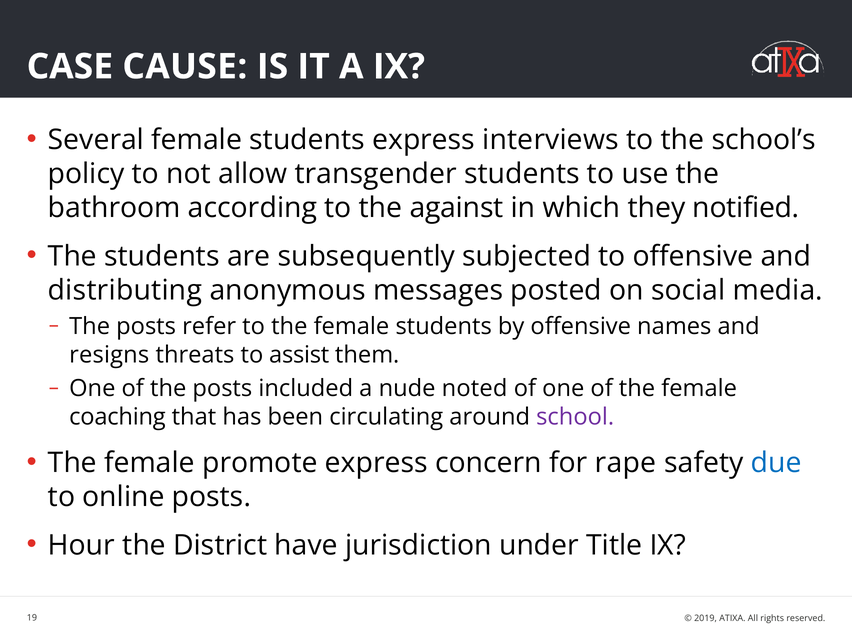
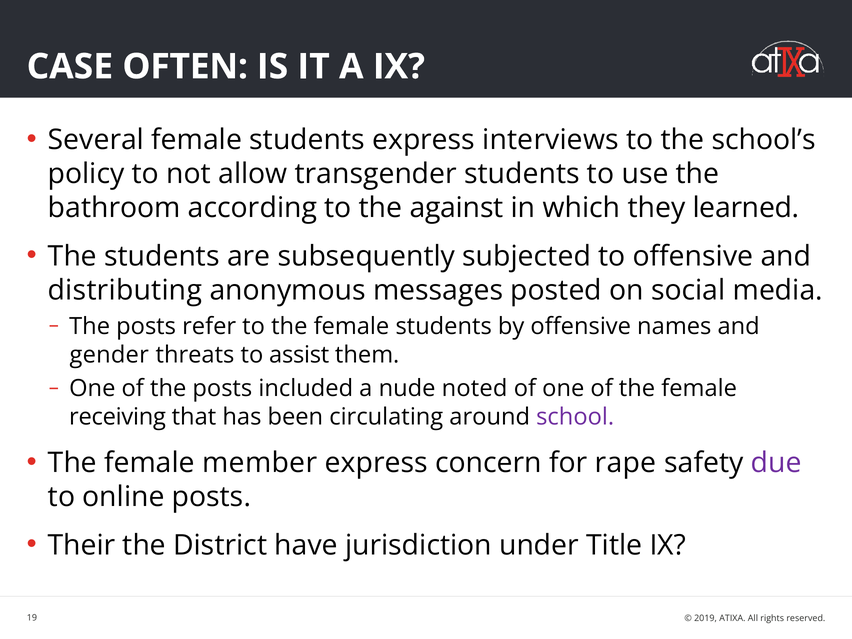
CAUSE: CAUSE -> OFTEN (185, 67)
notified: notified -> learned (746, 208)
resigns: resigns -> gender (109, 355)
coaching: coaching -> receiving (117, 417)
promote: promote -> member (260, 463)
due colour: blue -> purple (776, 463)
Hour: Hour -> Their (82, 545)
